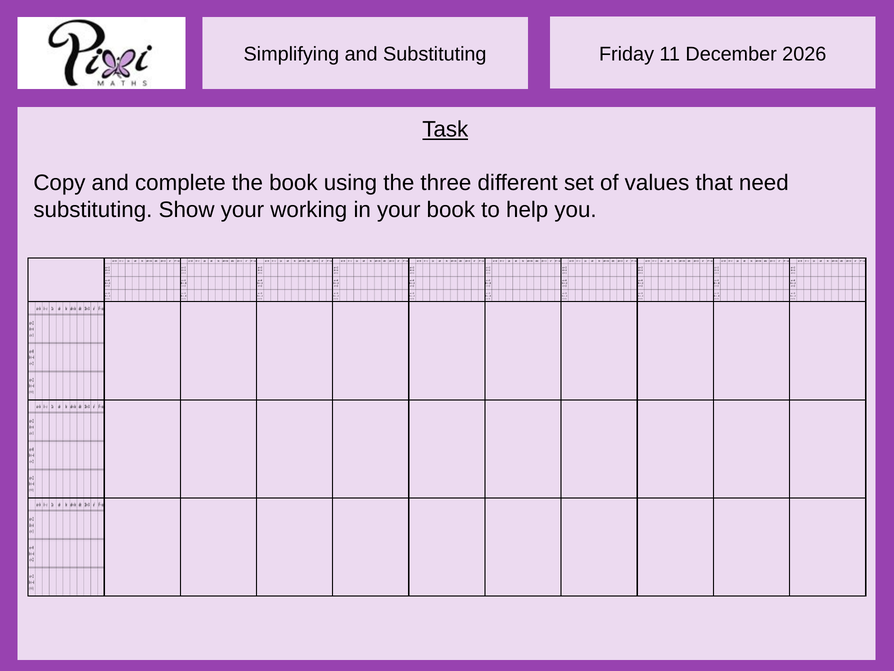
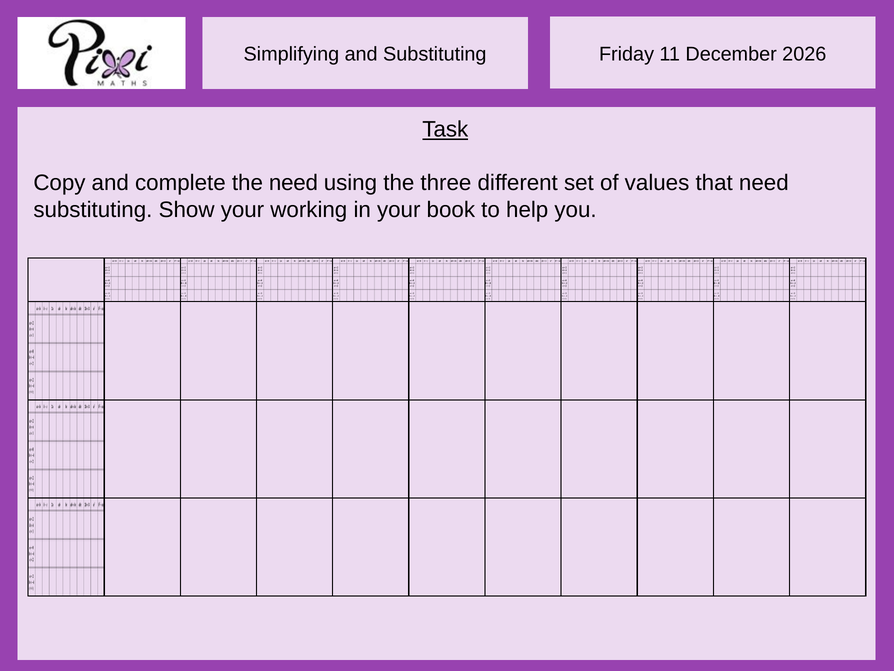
the book: book -> need (293, 183)
